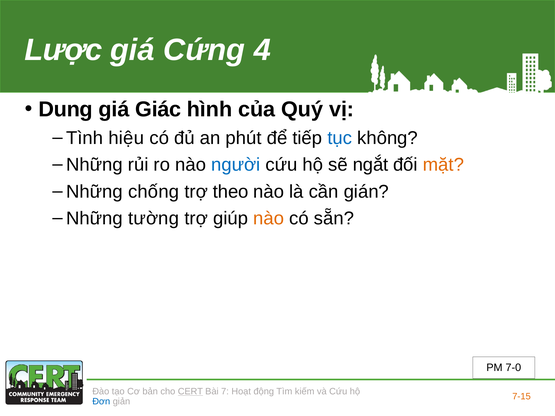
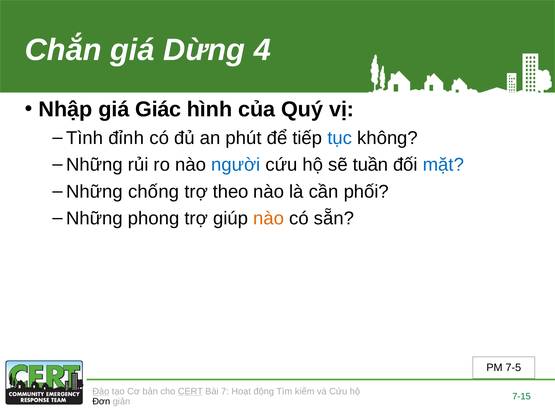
Lược: Lược -> Chắn (63, 50)
Cứng: Cứng -> Dừng (204, 50)
Dung: Dung -> Nhập (65, 110)
hiệu: hiệu -> đỉnh (126, 138)
ngắt: ngắt -> tuần (371, 165)
mặt colour: orange -> blue (443, 165)
gián: gián -> phối (366, 192)
tường: tường -> phong (154, 219)
7-0: 7-0 -> 7-5 (513, 368)
Đào underline: none -> present (101, 392)
7-15 colour: orange -> green (522, 397)
Đơn colour: blue -> black (101, 402)
